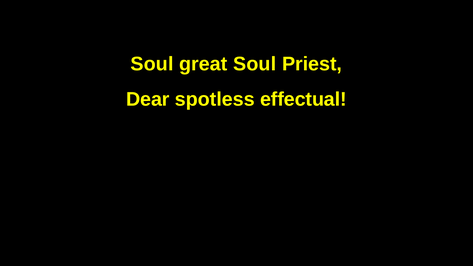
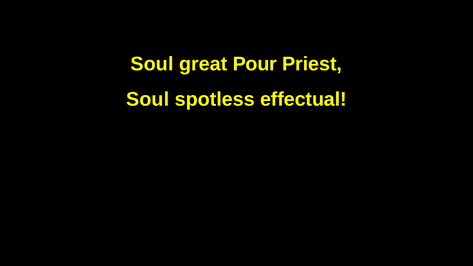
great Soul: Soul -> Pour (255, 64)
Dear: Dear -> Soul (148, 100)
